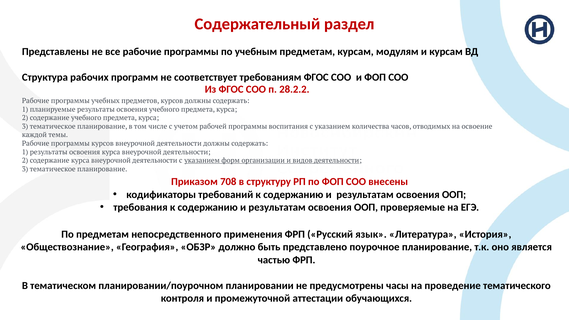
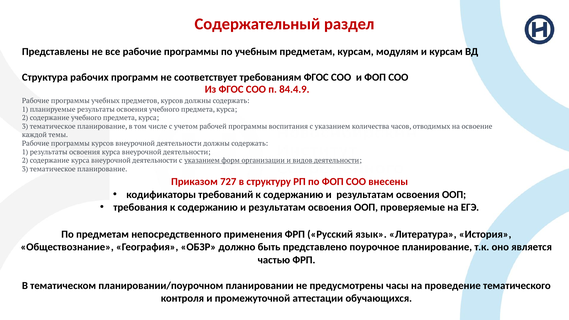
28.2.2: 28.2.2 -> 84.4.9 (294, 89)
708: 708 -> 727 (228, 182)
